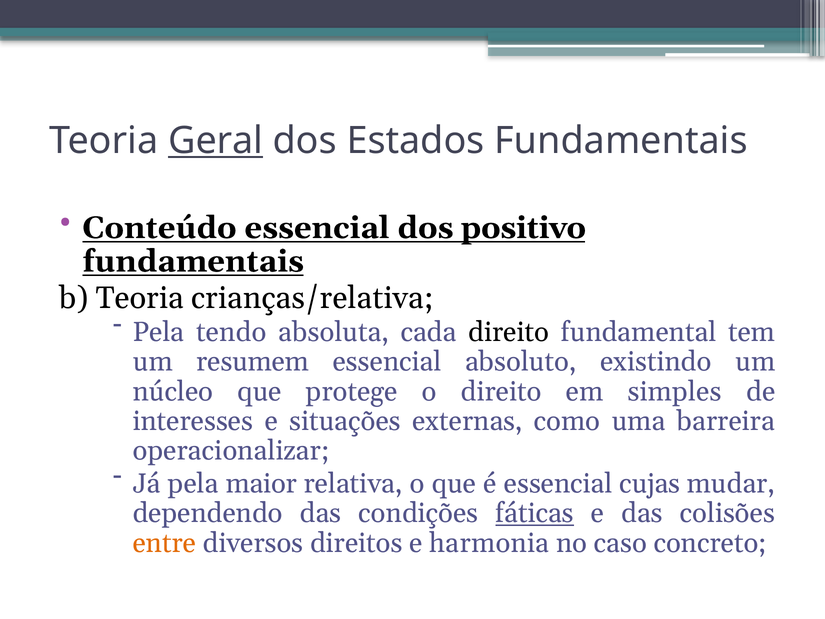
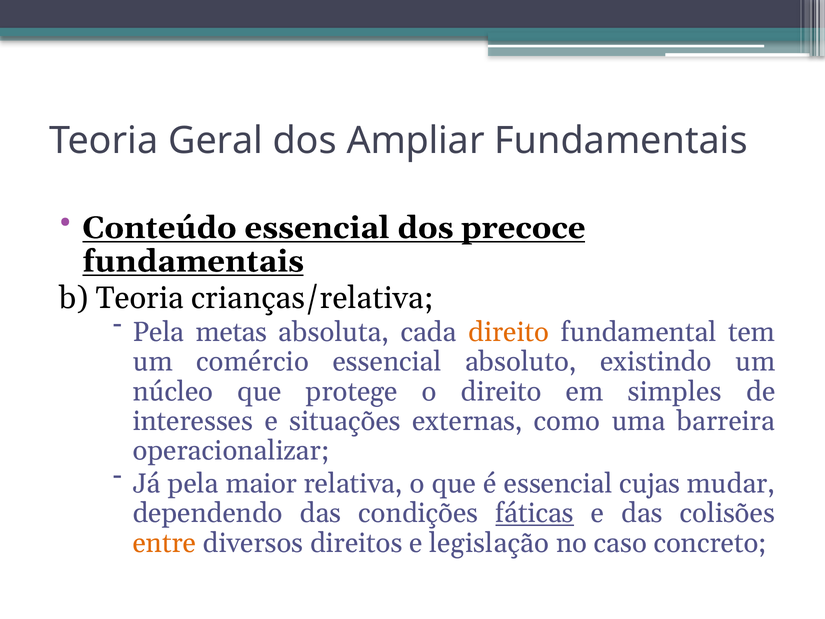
Geral underline: present -> none (216, 141)
Estados: Estados -> Ampliar (416, 141)
positivo: positivo -> precoce (523, 228)
tendo: tendo -> metas (232, 332)
direito colour: black -> orange (509, 332)
resumem: resumem -> comércio (253, 362)
harmonia: harmonia -> legislação (489, 543)
